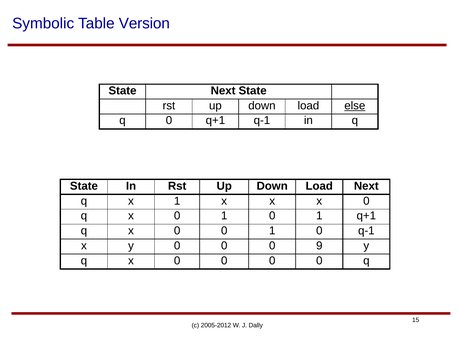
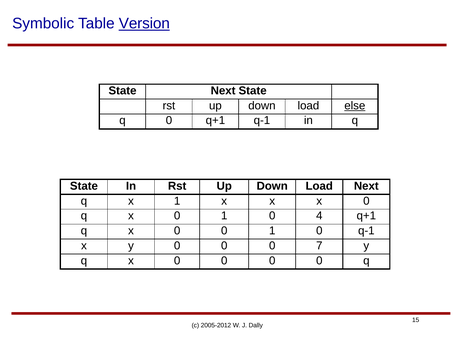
Version underline: none -> present (144, 23)
1 0 1: 1 -> 4 (319, 215)
9: 9 -> 7 (319, 245)
